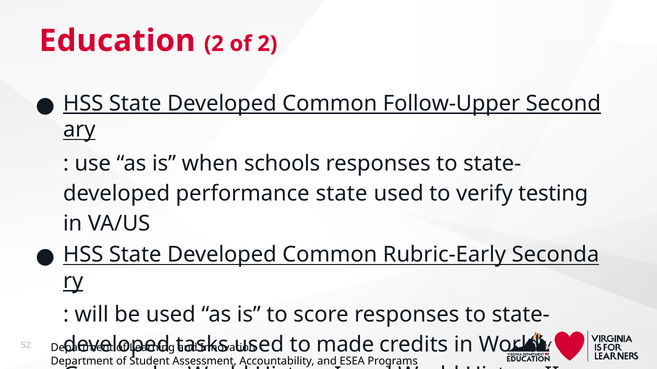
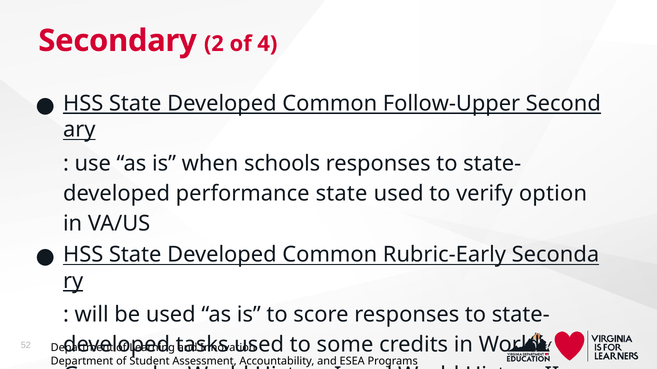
Education: Education -> Secondary (118, 41)
of 2: 2 -> 4 (267, 44)
testing: testing -> option (553, 194)
made: made -> some (345, 345)
